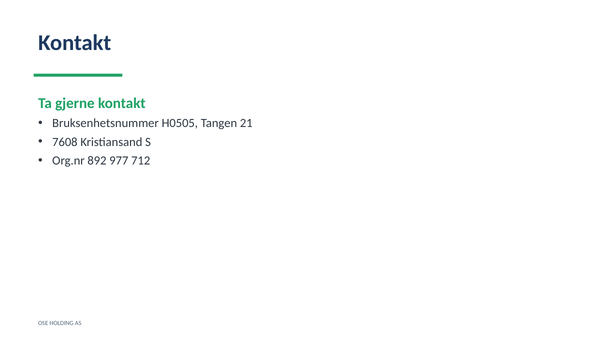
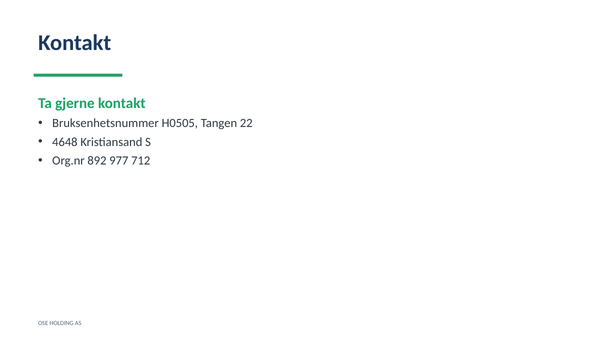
21: 21 -> 22 (246, 123)
7608: 7608 -> 4648 (65, 142)
